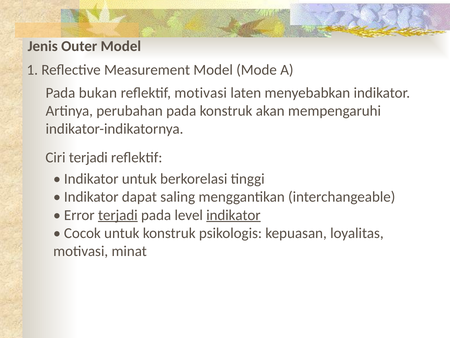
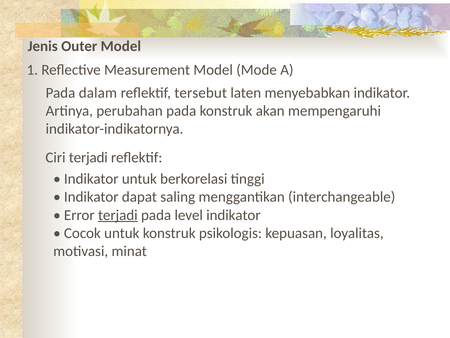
bukan: bukan -> dalam (98, 93)
reflektif motivasi: motivasi -> tersebut (201, 93)
indikator underline: present -> none (233, 215)
